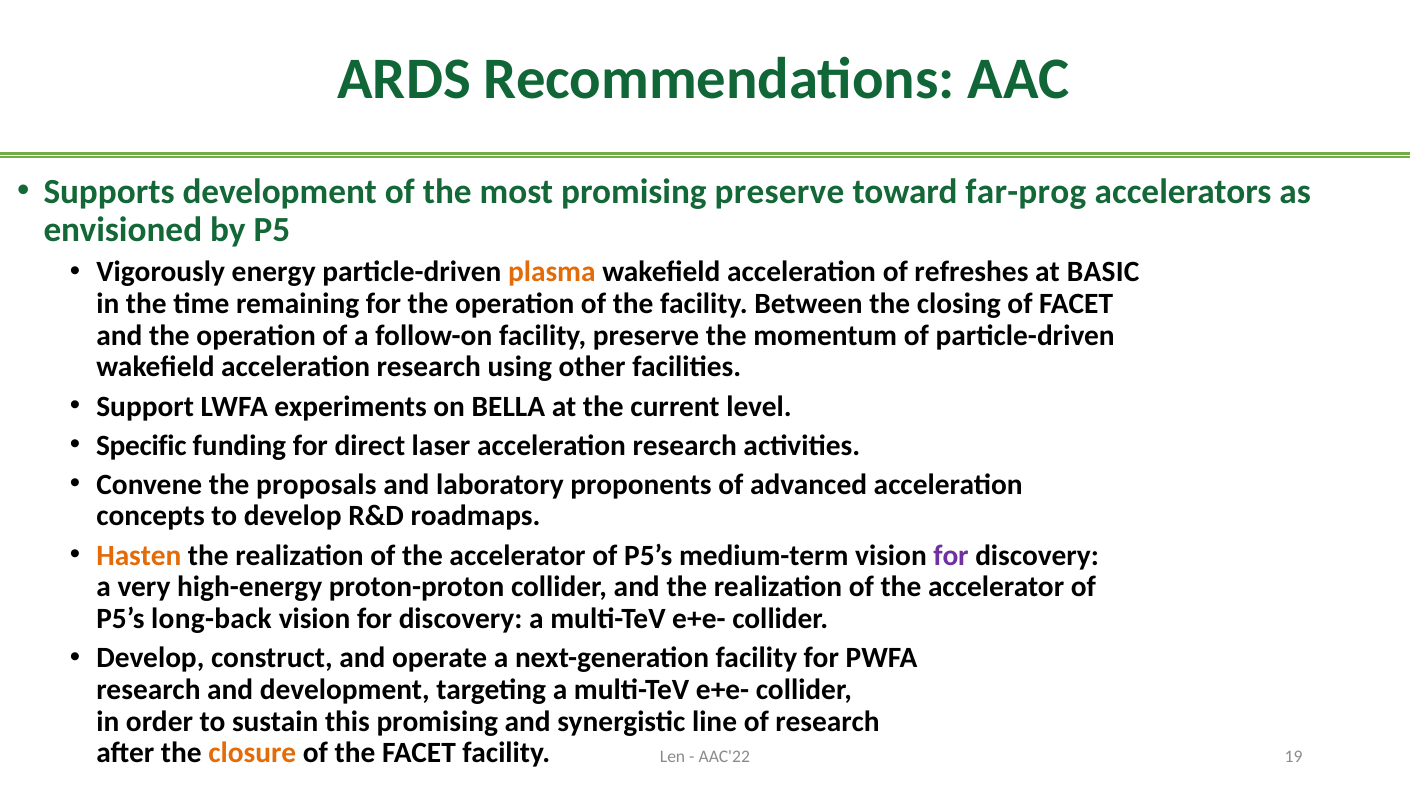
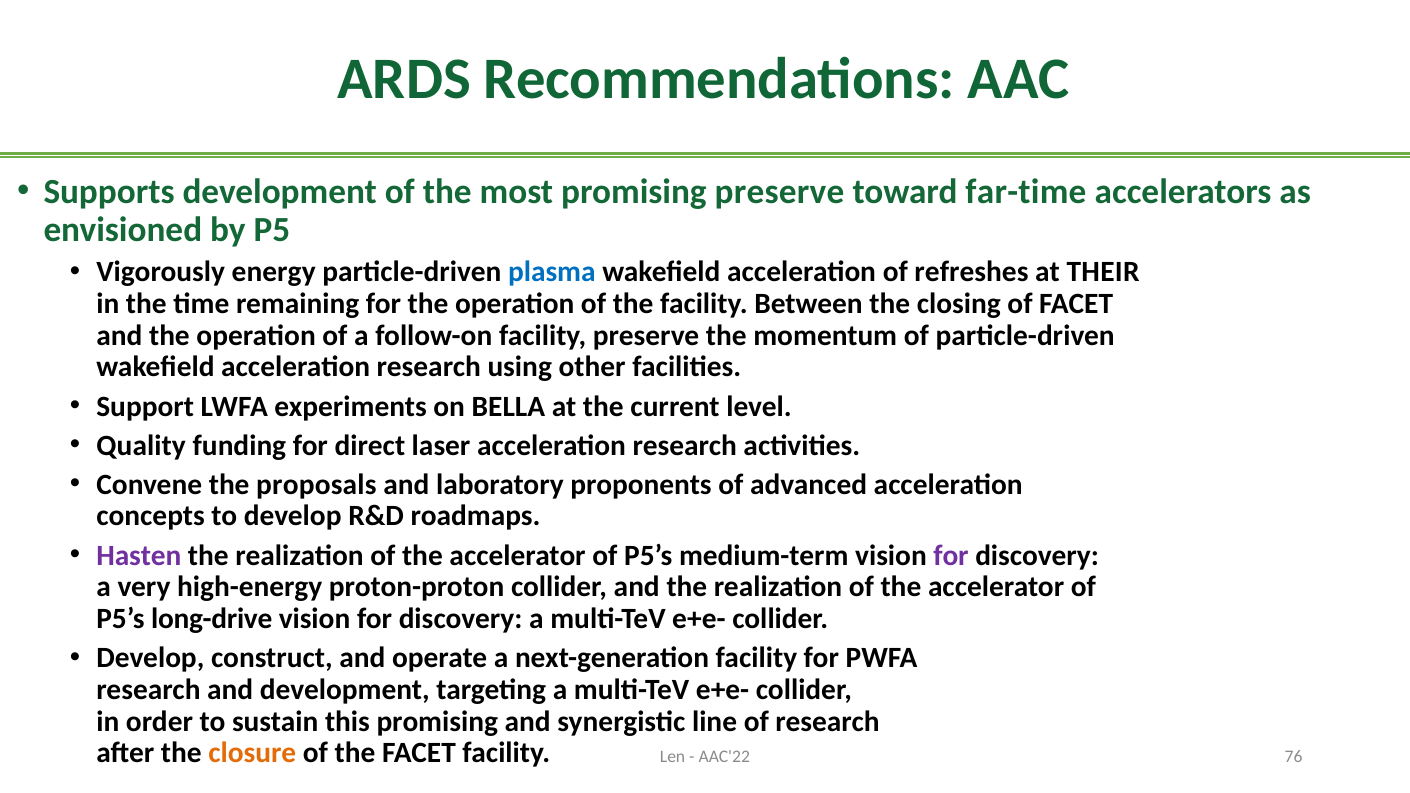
far-prog: far-prog -> far-time (1026, 192)
plasma colour: orange -> blue (552, 272)
BASIC: BASIC -> THEIR (1103, 272)
Specific: Specific -> Quality (141, 445)
Hasten colour: orange -> purple (139, 555)
long-back: long-back -> long-drive (212, 619)
19: 19 -> 76 (1294, 757)
